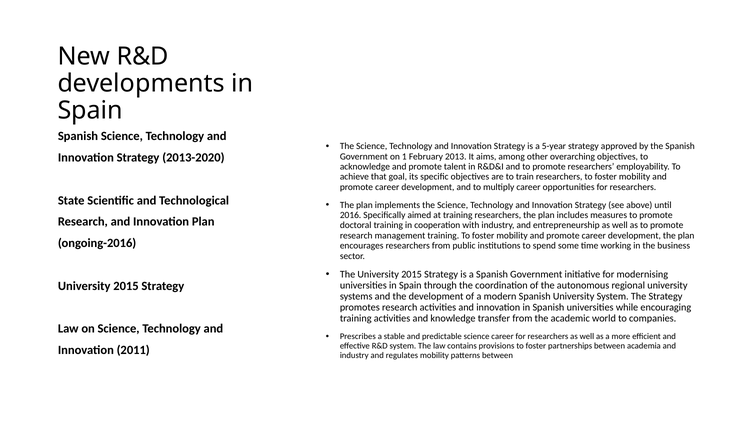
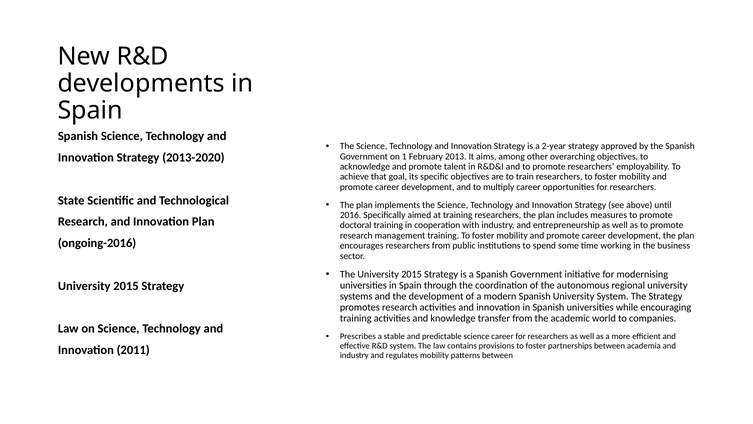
5-year: 5-year -> 2-year (554, 146)
